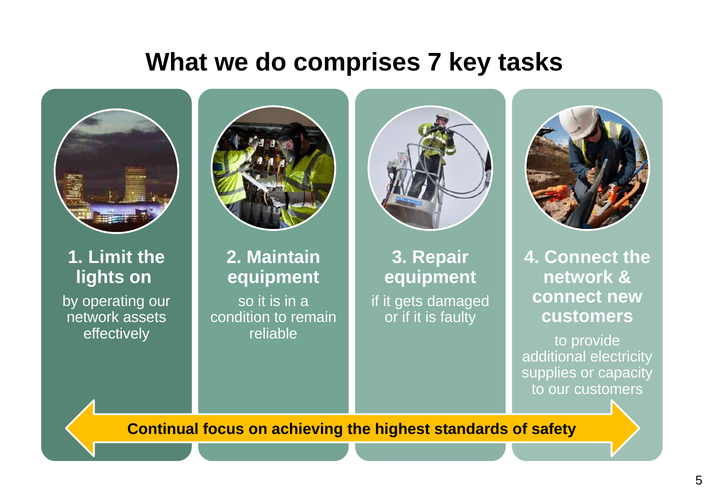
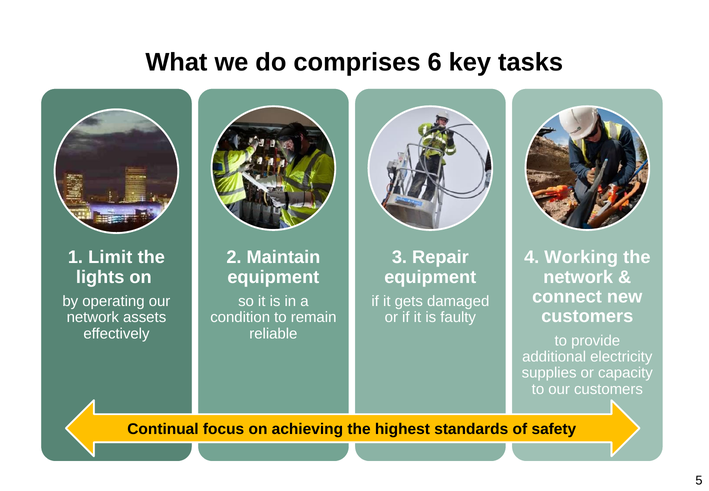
7: 7 -> 6 (435, 62)
4 Connect: Connect -> Working (581, 257)
